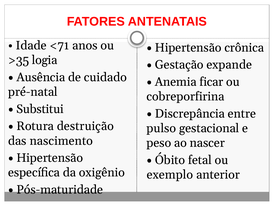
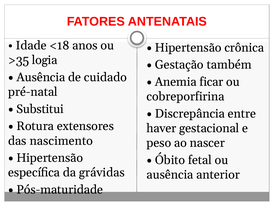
<71: <71 -> <18 (60, 45)
expande: expande -> também (229, 65)
destruição: destruição -> extensores (85, 126)
pulso: pulso -> haver (161, 128)
oxigênio: oxigênio -> grávidas (102, 172)
exemplo: exemplo -> ausência (170, 174)
